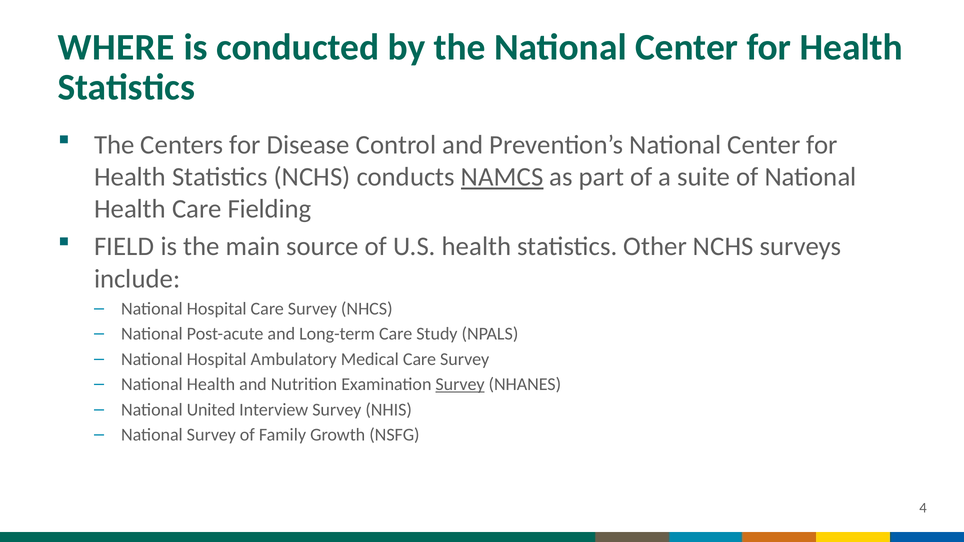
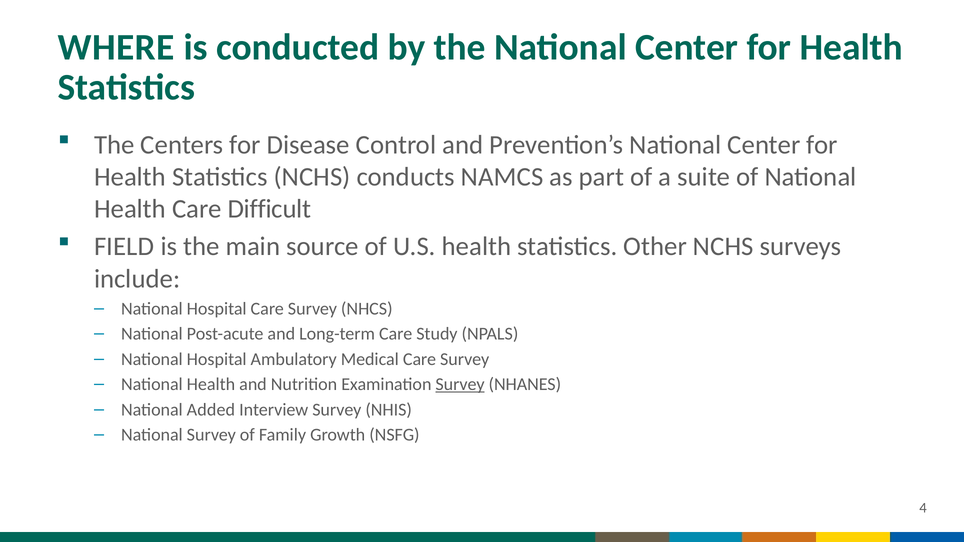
NAMCS underline: present -> none (502, 177)
Fielding: Fielding -> Difficult (269, 209)
United: United -> Added (211, 410)
